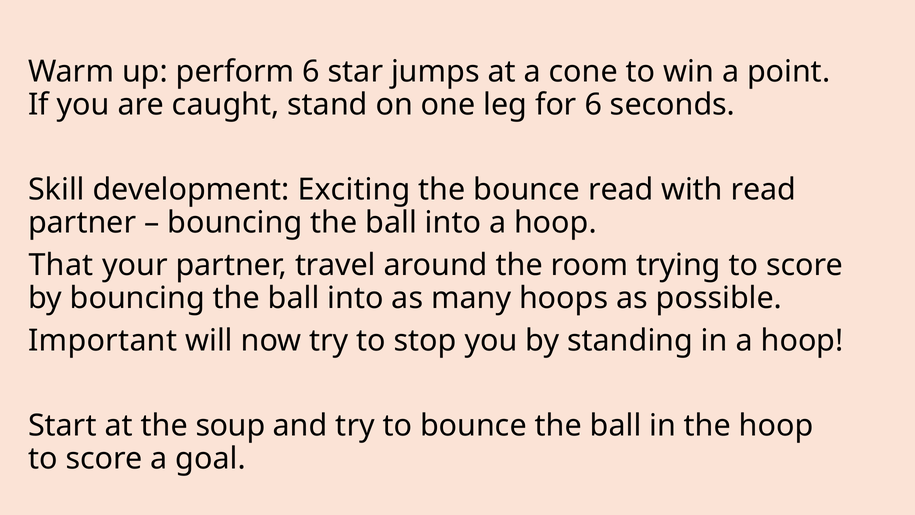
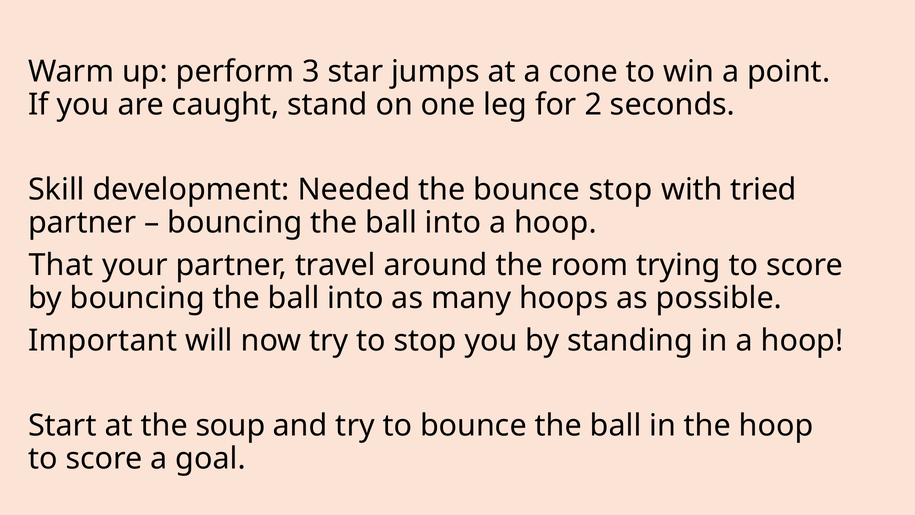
perform 6: 6 -> 3 (311, 71)
for 6: 6 -> 2 (593, 104)
Exciting: Exciting -> Needed (354, 189)
bounce read: read -> stop (620, 189)
with read: read -> tried (764, 189)
